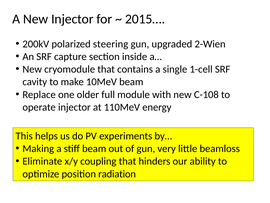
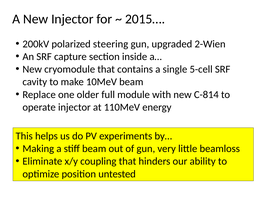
1-cell: 1-cell -> 5-cell (201, 69)
C-108: C-108 -> C-814 (206, 94)
radiation: radiation -> untested (117, 174)
